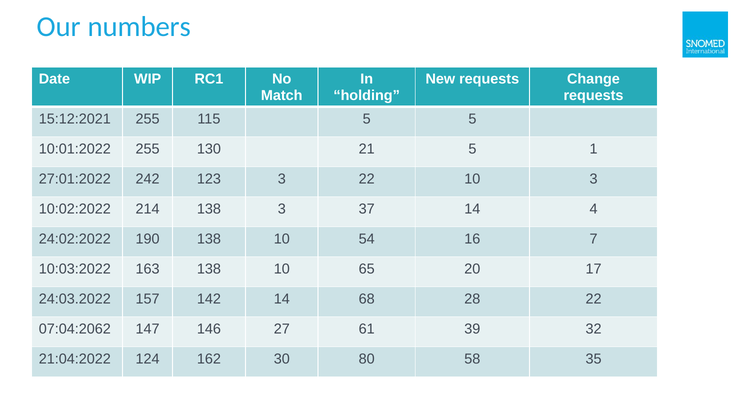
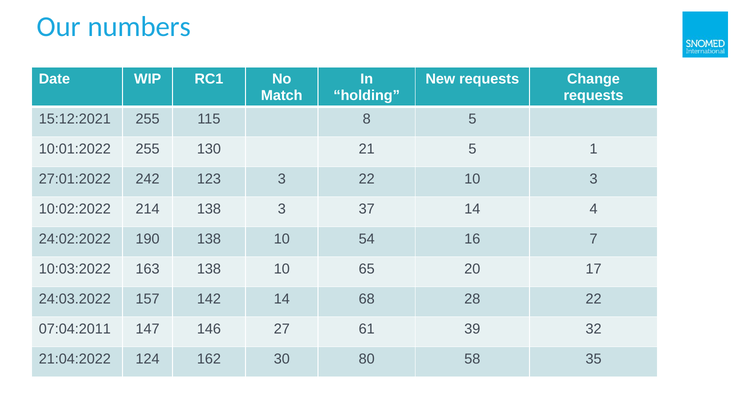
115 5: 5 -> 8 (367, 119)
07:04:2062: 07:04:2062 -> 07:04:2011 (75, 329)
